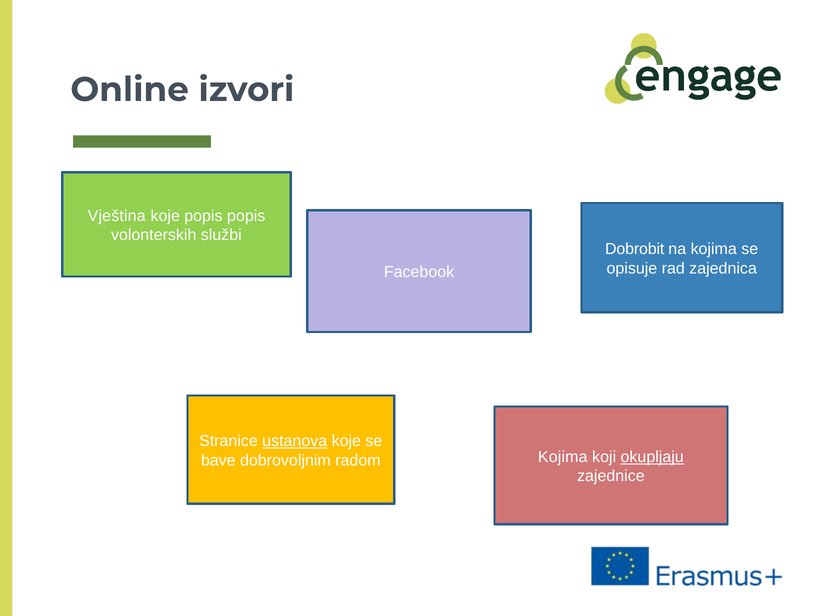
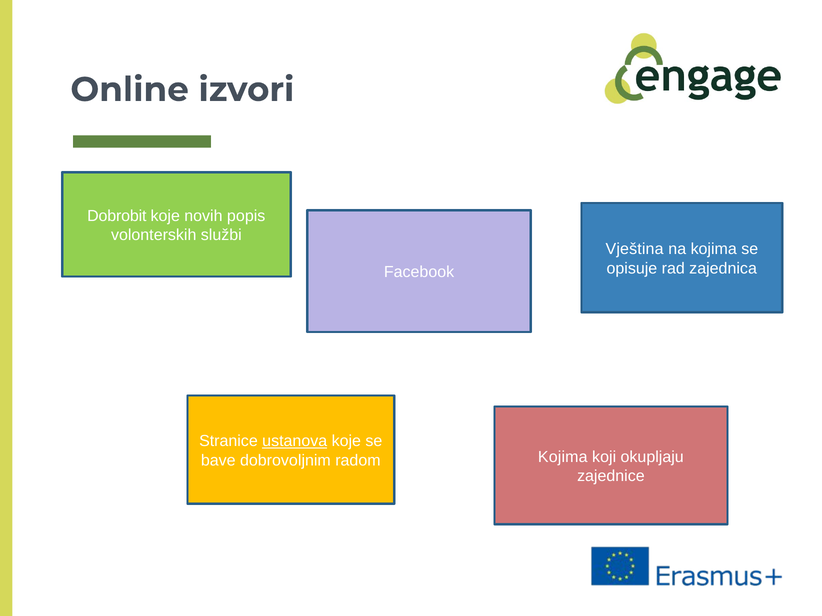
Vještina: Vještina -> Dobrobit (117, 216)
koje popis: popis -> novih (203, 216)
Dobrobit: Dobrobit -> Vještina (635, 249)
okupljaju underline: present -> none (652, 457)
